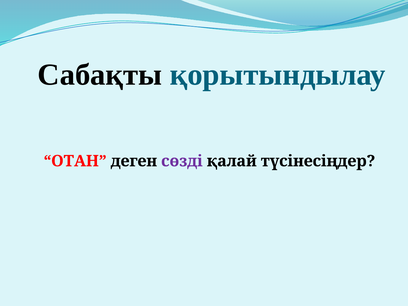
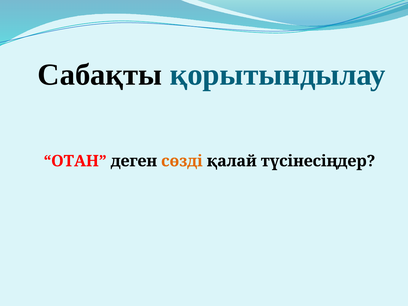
сөзді colour: purple -> orange (182, 161)
